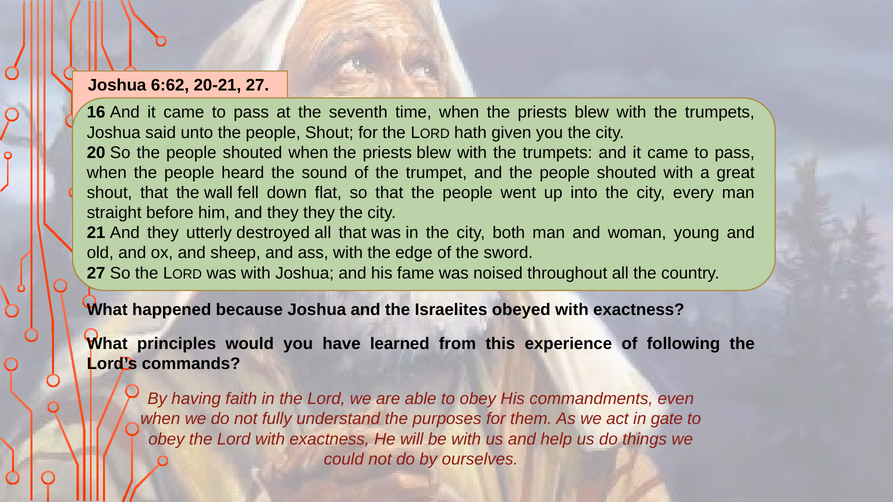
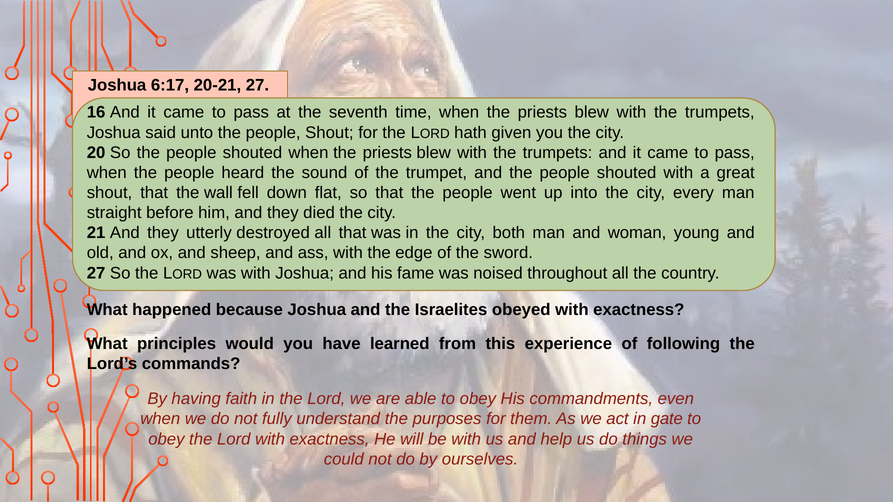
6:62: 6:62 -> 6:17 (170, 85)
they they: they -> died (319, 213)
